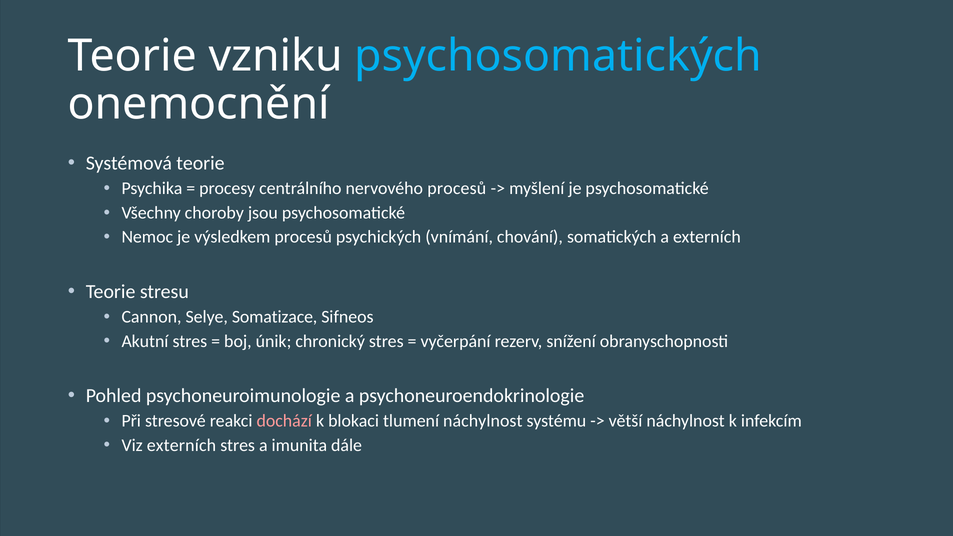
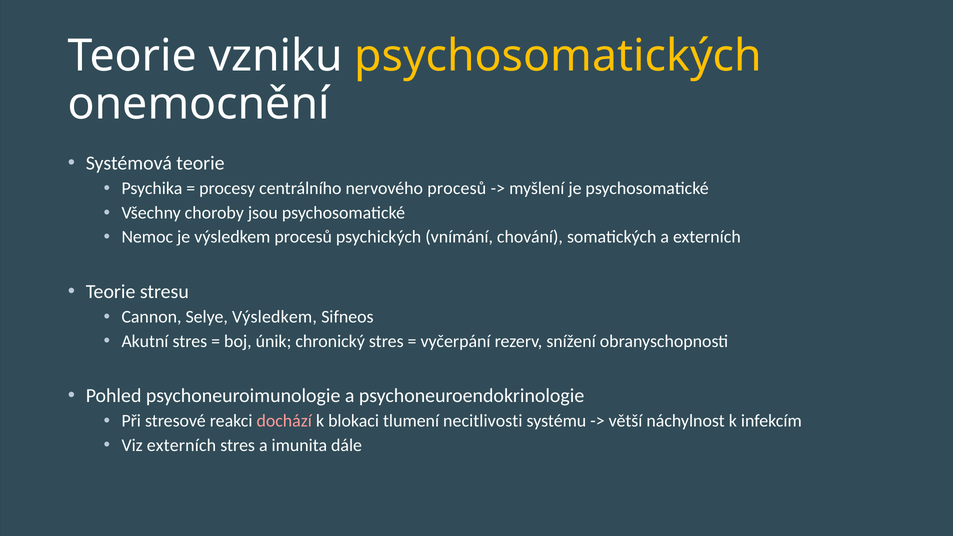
psychosomatických colour: light blue -> yellow (558, 56)
Selye Somatizace: Somatizace -> Výsledkem (274, 317)
tlumení náchylnost: náchylnost -> necitlivosti (483, 421)
